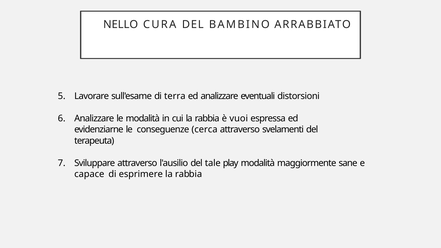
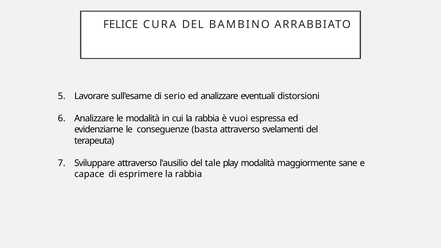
NELLO: NELLO -> FELICE (121, 24)
terra: terra -> serio (175, 96)
cerca: cerca -> basta (205, 130)
